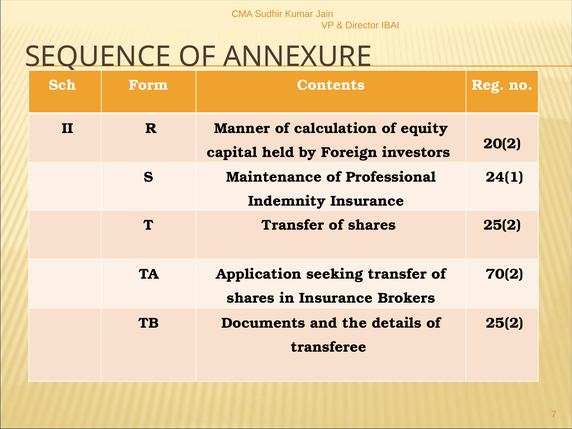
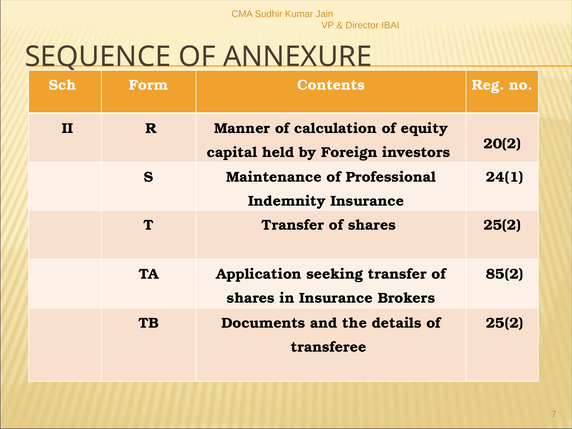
70(2: 70(2 -> 85(2 (505, 274)
